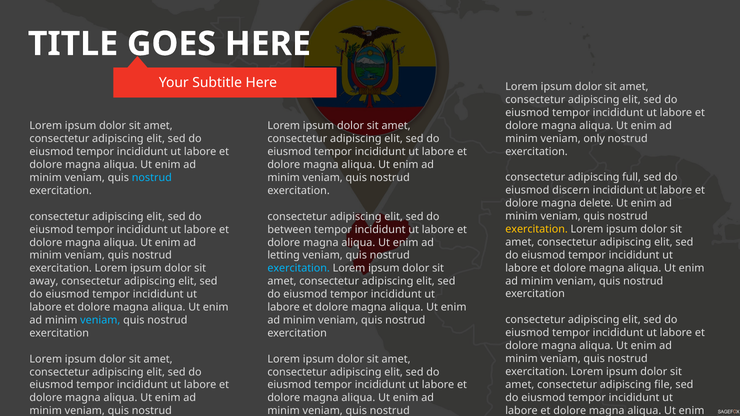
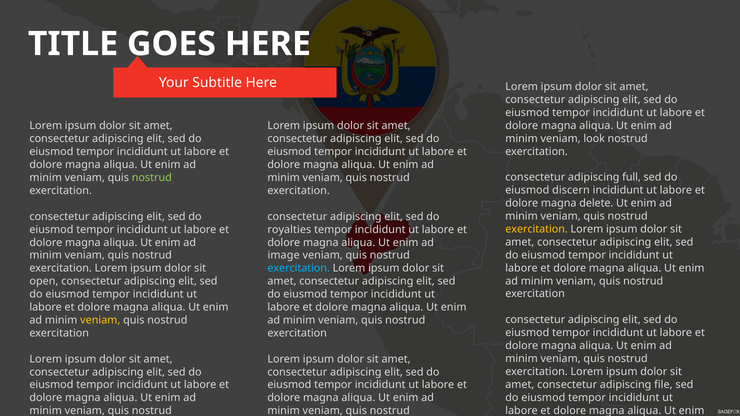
only: only -> look (594, 139)
nostrud colour: light blue -> light green (152, 178)
between: between -> royalties (289, 230)
letting: letting -> image (284, 256)
away: away -> open (44, 281)
veniam colour: light blue -> yellow (100, 320)
